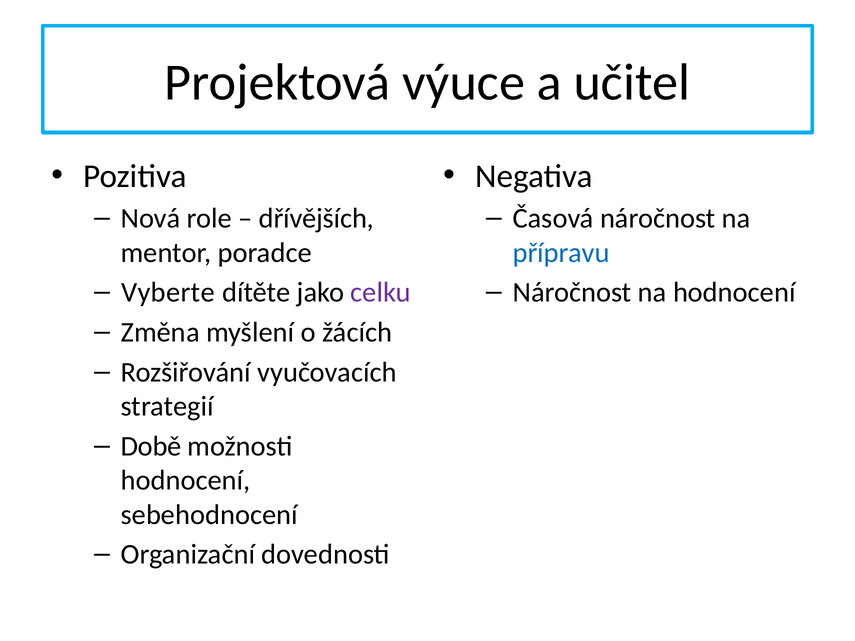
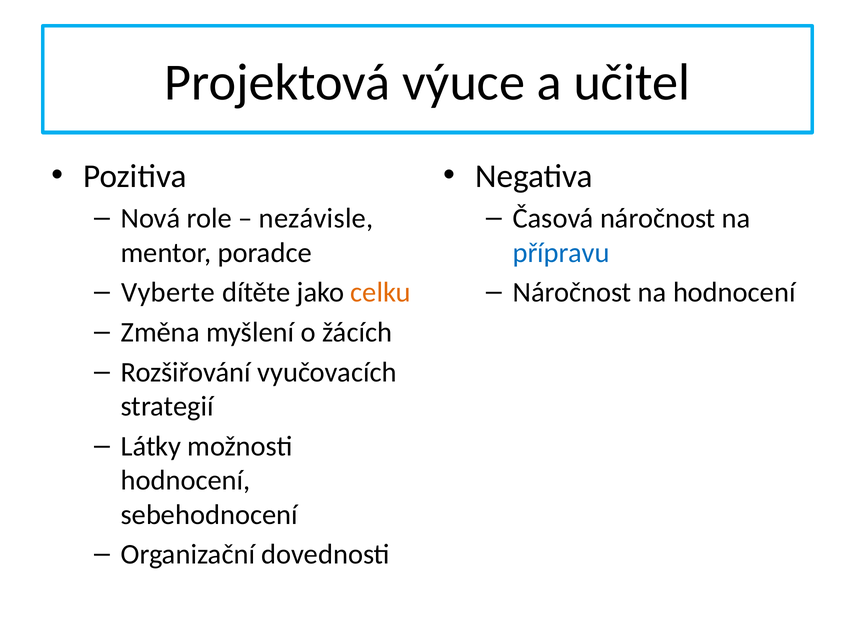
dřívějších: dřívějších -> nezávisle (316, 219)
celku colour: purple -> orange (381, 293)
Době: Době -> Látky (151, 446)
